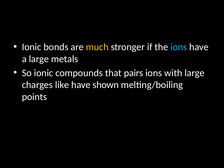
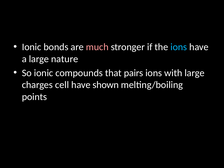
much colour: yellow -> pink (97, 47)
metals: metals -> nature (65, 59)
like: like -> cell (62, 85)
